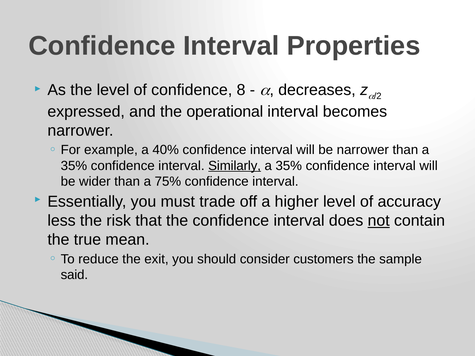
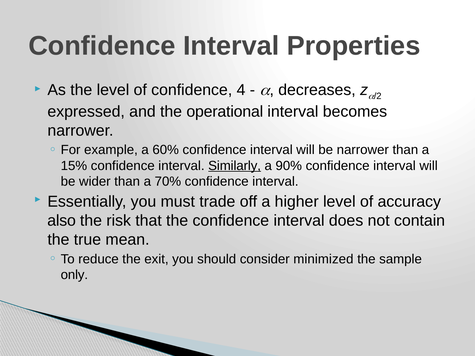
8: 8 -> 4 (241, 90)
40%: 40% -> 60% (166, 150)
35%: 35% -> 15% (74, 166)
35%: 35% -> 90% (289, 166)
75%: 75% -> 70% (168, 182)
less: less -> also (62, 221)
not underline: present -> none (379, 221)
customers: customers -> minimized (323, 259)
said: said -> only (74, 275)
